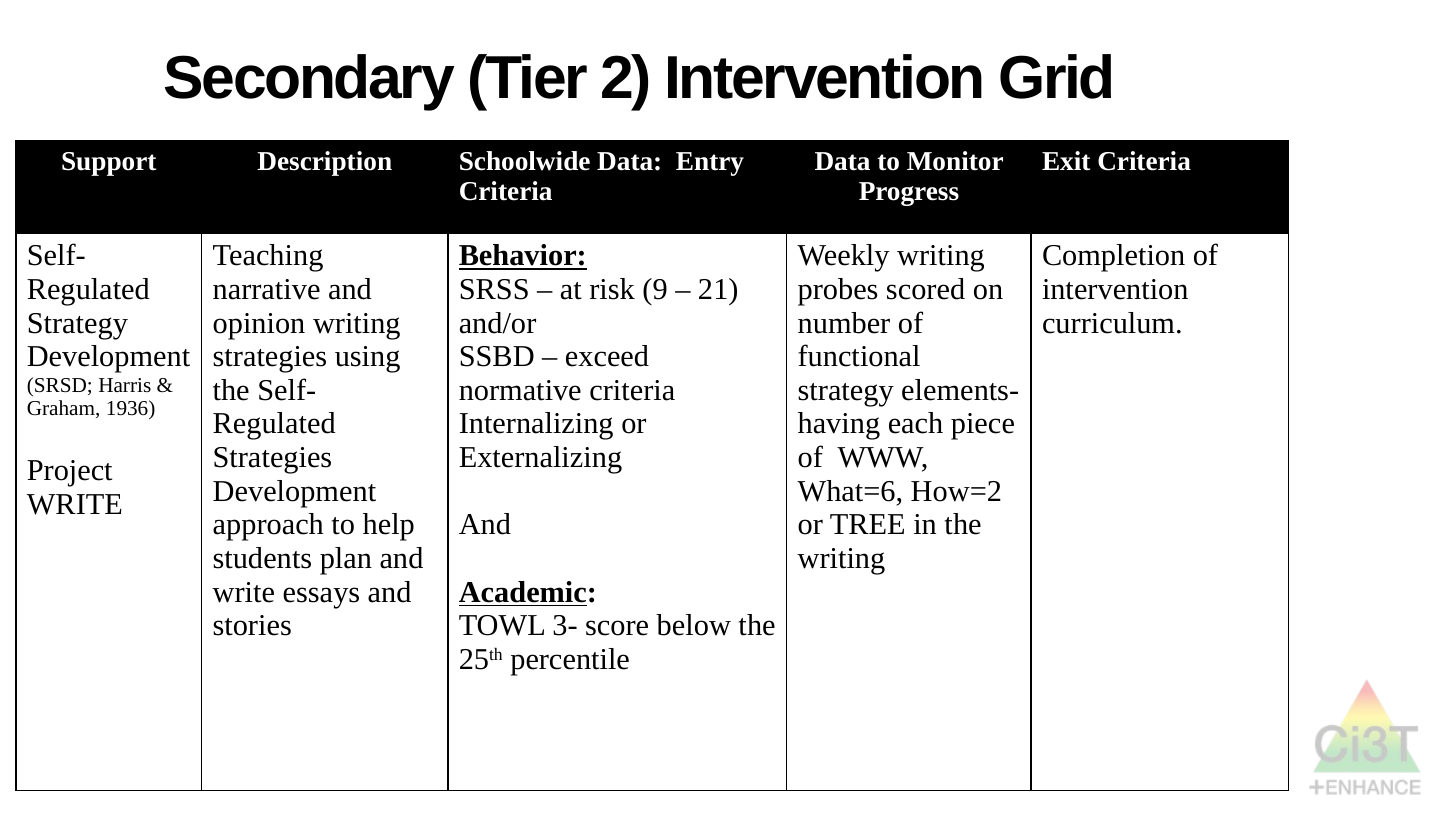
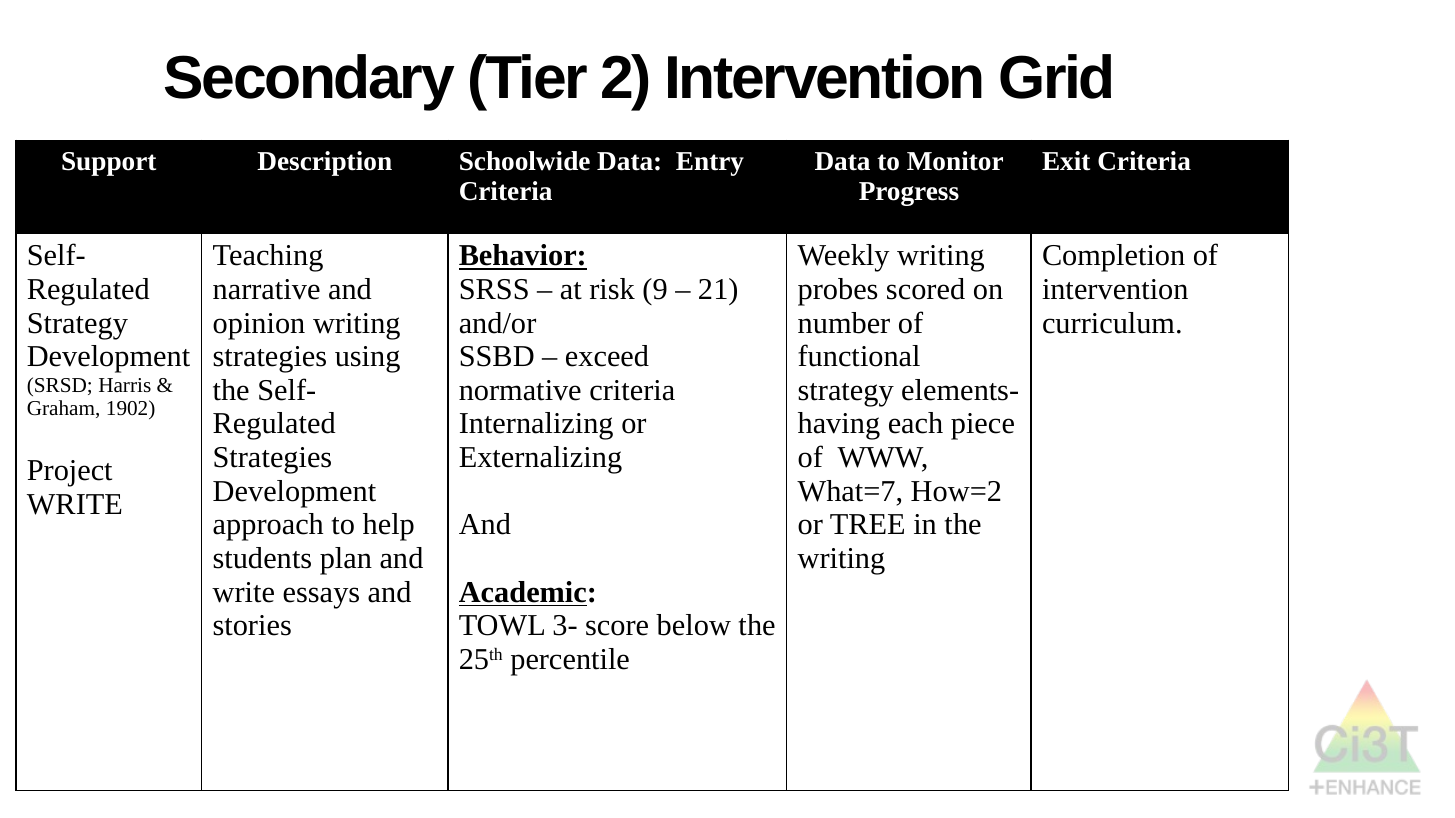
1936: 1936 -> 1902 (131, 409)
What=6: What=6 -> What=7 (850, 491)
